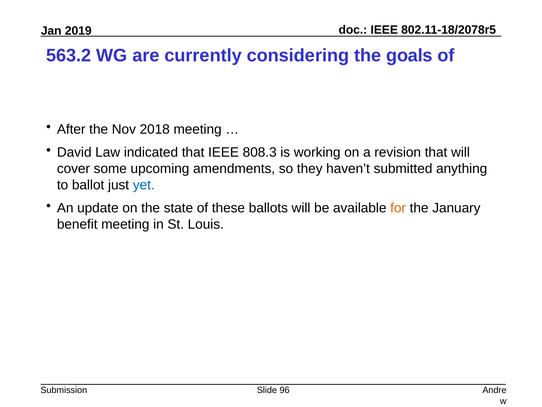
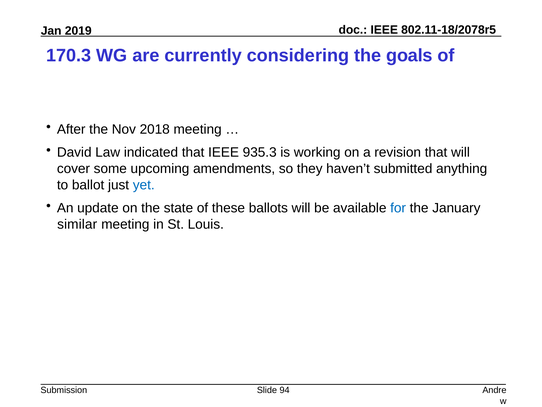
563.2: 563.2 -> 170.3 (69, 55)
808.3: 808.3 -> 935.3 (260, 152)
for colour: orange -> blue (398, 208)
benefit: benefit -> similar (77, 224)
96: 96 -> 94 (285, 390)
